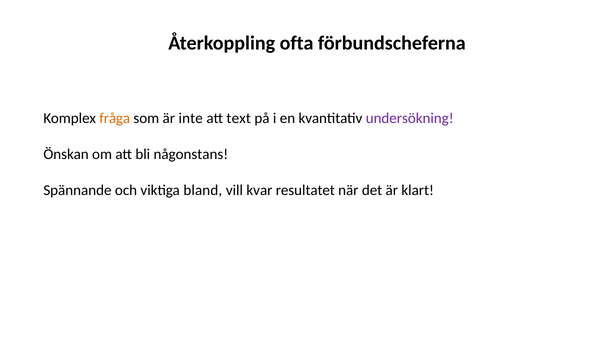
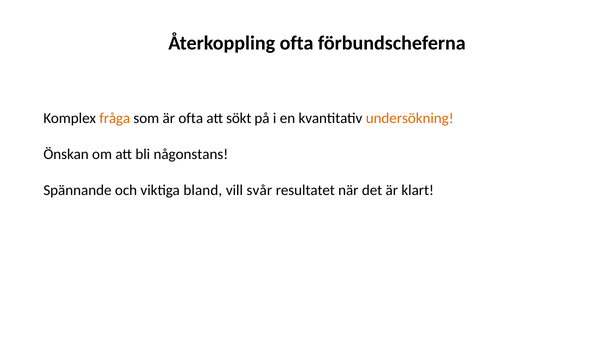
är inte: inte -> ofta (191, 118)
text: text -> sökt (239, 118)
undersökning colour: purple -> orange (410, 118)
kvar: kvar -> svår (259, 190)
